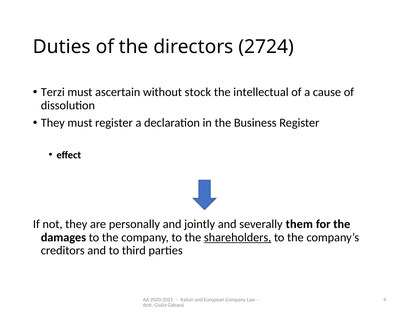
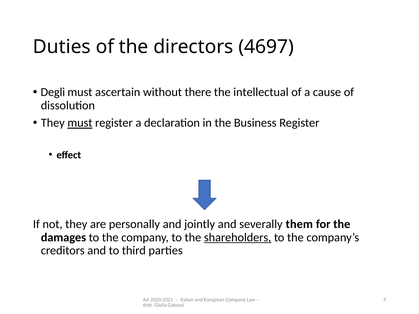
2724: 2724 -> 4697 (266, 47)
Terzi: Terzi -> Degli (53, 92)
stock: stock -> there (198, 92)
must underline: none -> present (80, 123)
